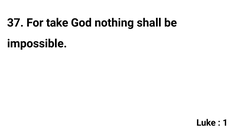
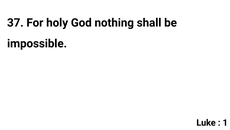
take: take -> holy (57, 23)
